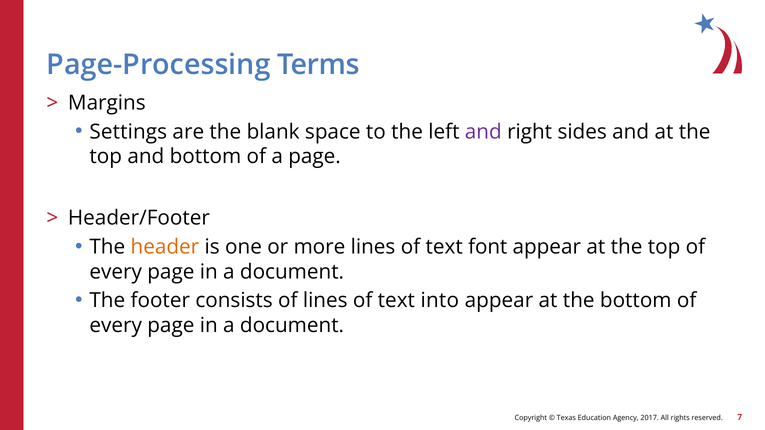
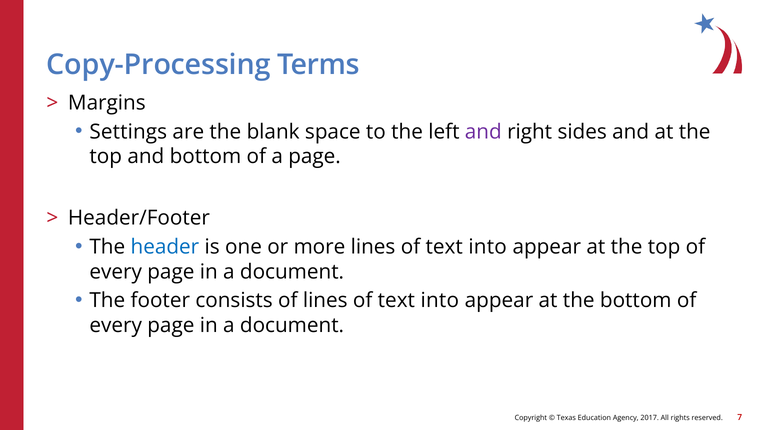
Page-Processing: Page-Processing -> Copy-Processing (159, 65)
header colour: orange -> blue (165, 247)
font: font -> into (488, 247)
